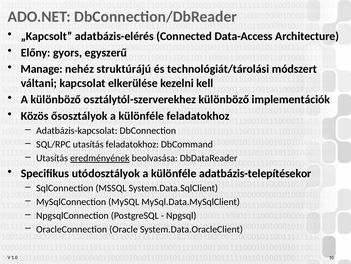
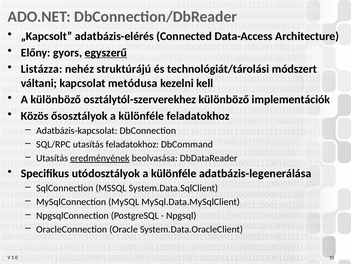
egyszerű underline: none -> present (106, 53)
Manage: Manage -> Listázza (42, 69)
elkerülése: elkerülése -> metódusa (133, 83)
adatbázis-telepítésekor: adatbázis-telepítésekor -> adatbázis-legenerálása (255, 173)
